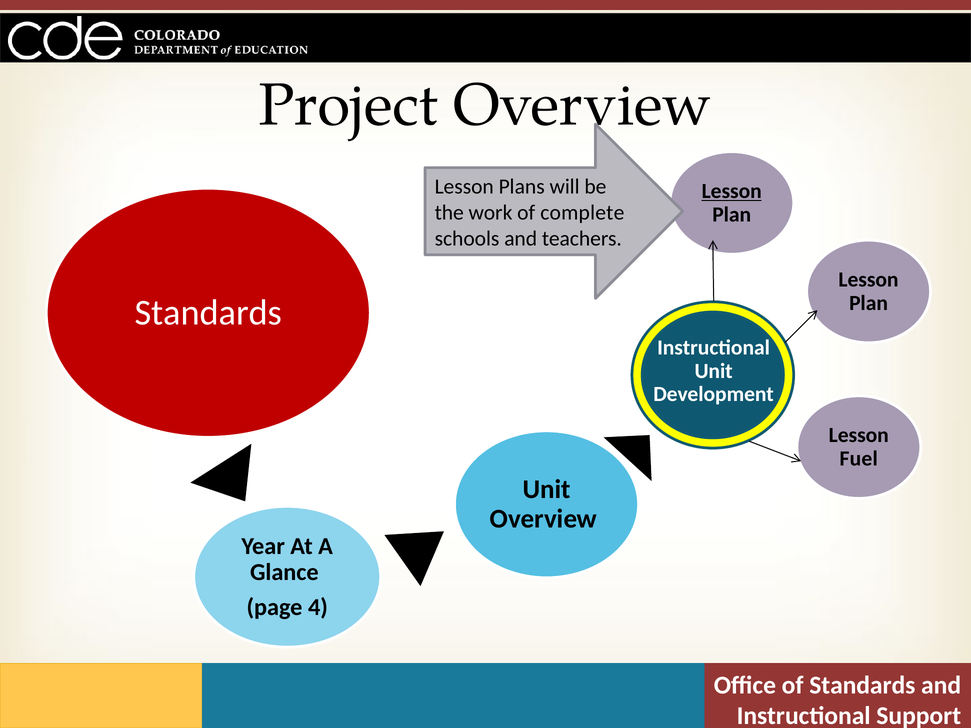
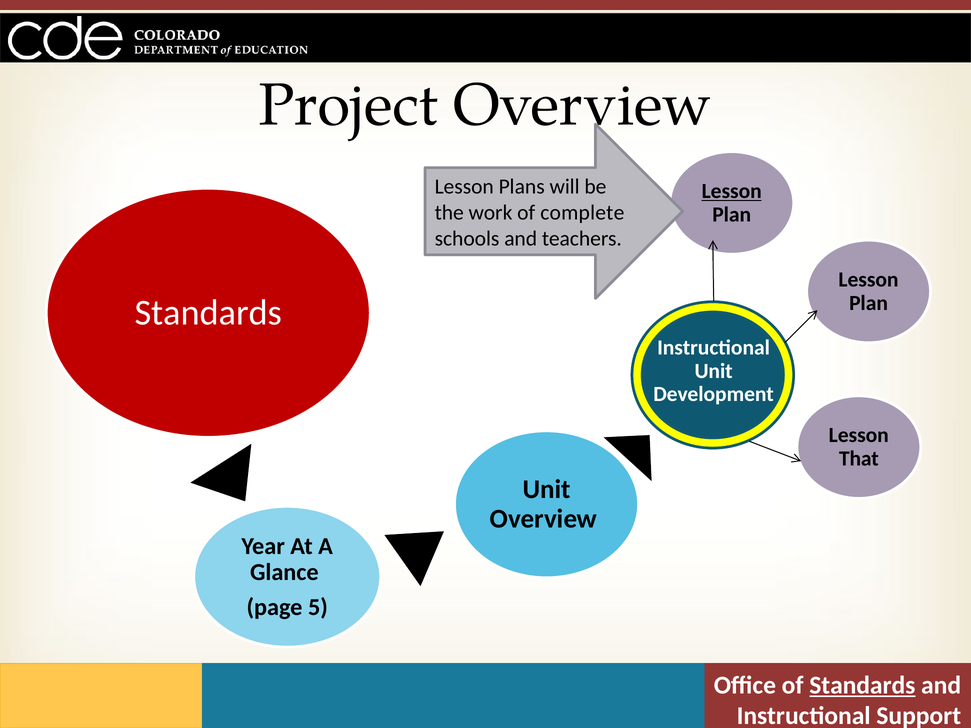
Fuel: Fuel -> That (859, 459)
4: 4 -> 5 (318, 607)
Standards underline: none -> present (862, 685)
